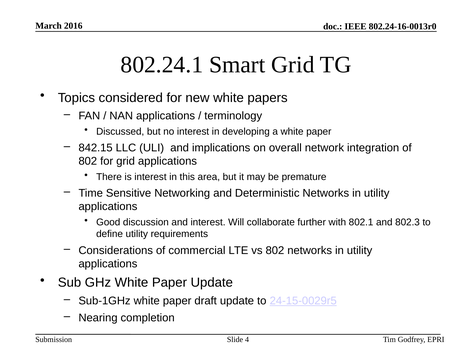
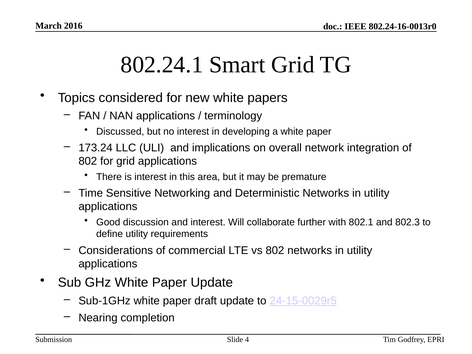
842.15: 842.15 -> 173.24 (96, 148)
